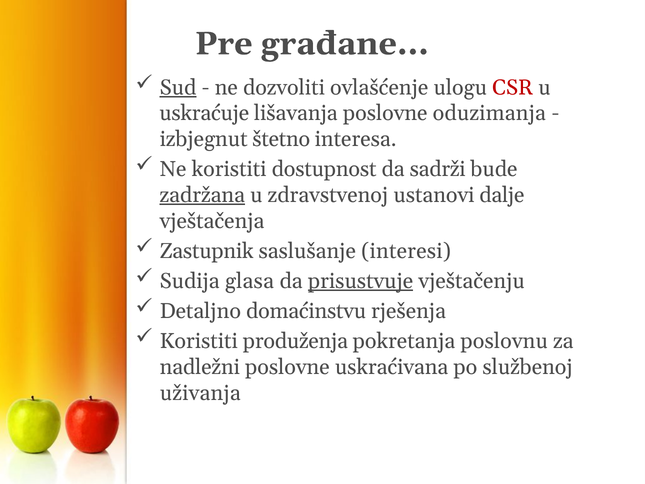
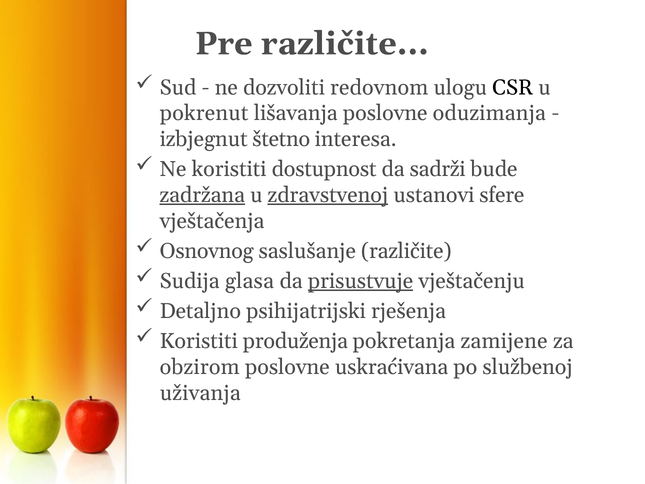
Pre građane: građane -> različite (345, 44)
Sud underline: present -> none (178, 88)
ovlašćenje: ovlašćenje -> redovnom (379, 88)
CSR colour: red -> black (513, 88)
uskraćuje: uskraćuje -> pokrenut (204, 113)
zdravstvenoj underline: none -> present (328, 195)
dalje: dalje -> sfere (502, 195)
Zastupnik: Zastupnik -> Osnovnog (207, 251)
saslušanje interesi: interesi -> različite (406, 251)
domaćinstvu: domaćinstvu -> psihijatrijski (306, 311)
poslovnu: poslovnu -> zamijene (504, 341)
nadležni: nadležni -> obzirom (200, 367)
